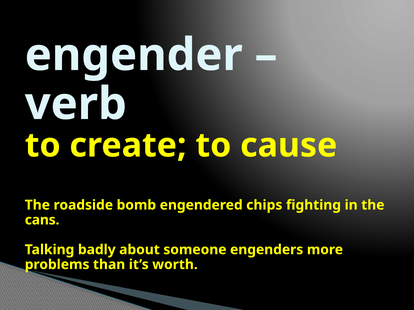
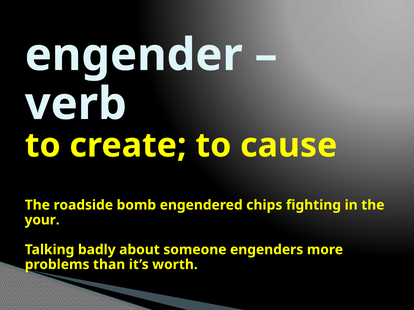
cans: cans -> your (42, 220)
